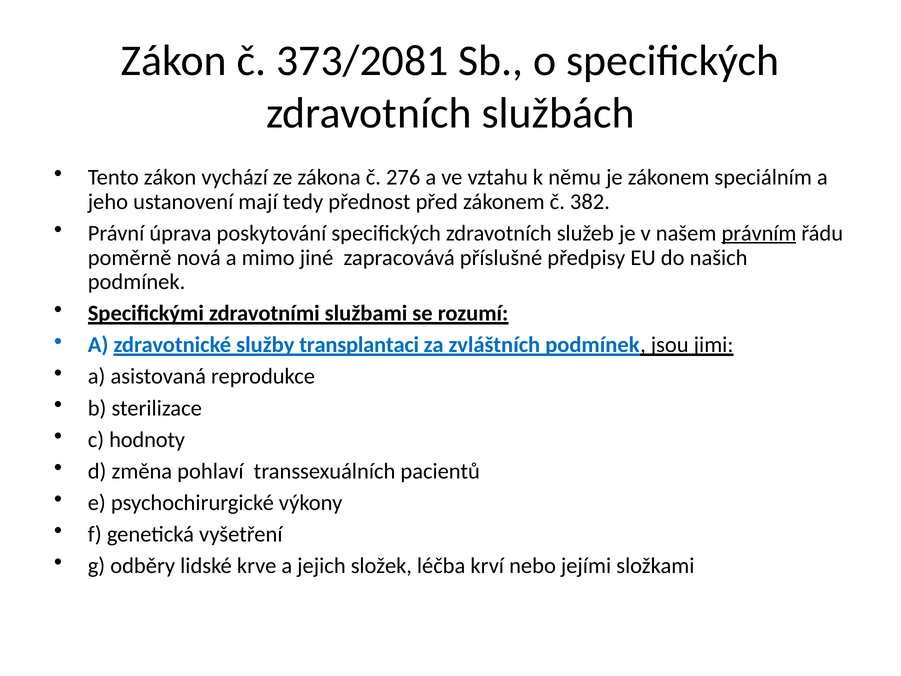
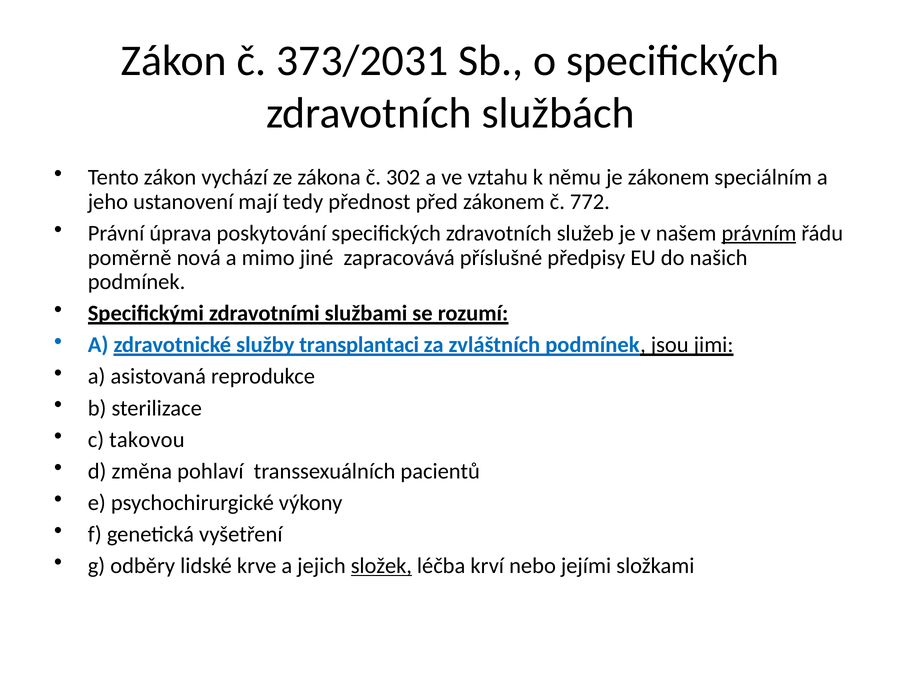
373/2081: 373/2081 -> 373/2031 (362, 61)
276: 276 -> 302 (403, 177)
382: 382 -> 772 (590, 202)
hodnoty: hodnoty -> takovou (147, 439)
složek underline: none -> present (381, 566)
